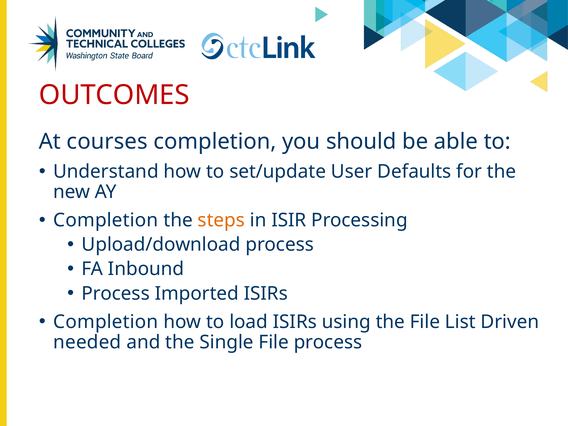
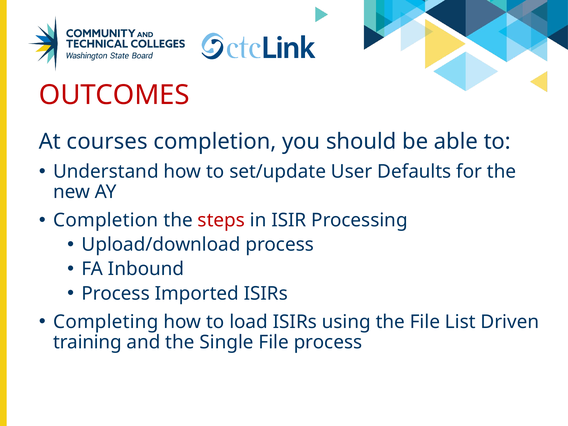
steps colour: orange -> red (221, 220)
Completion: Completion -> Completing (106, 322)
needed: needed -> training (87, 342)
